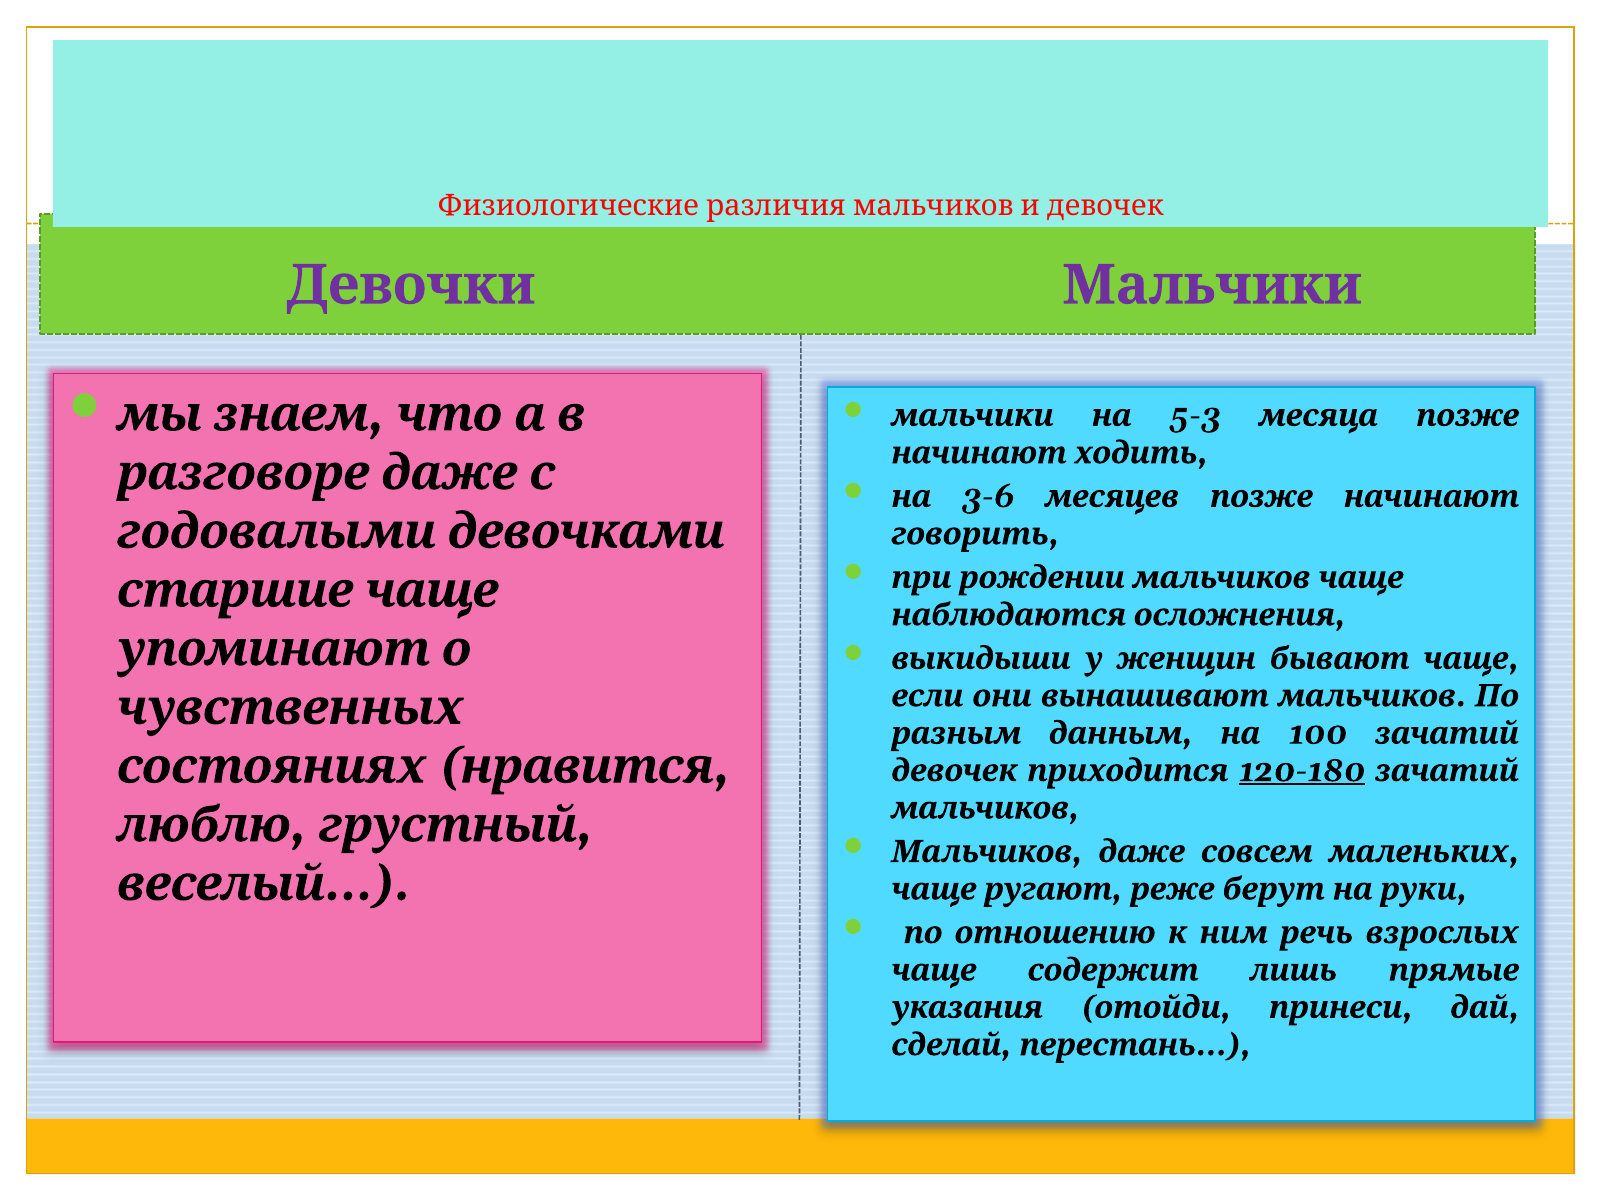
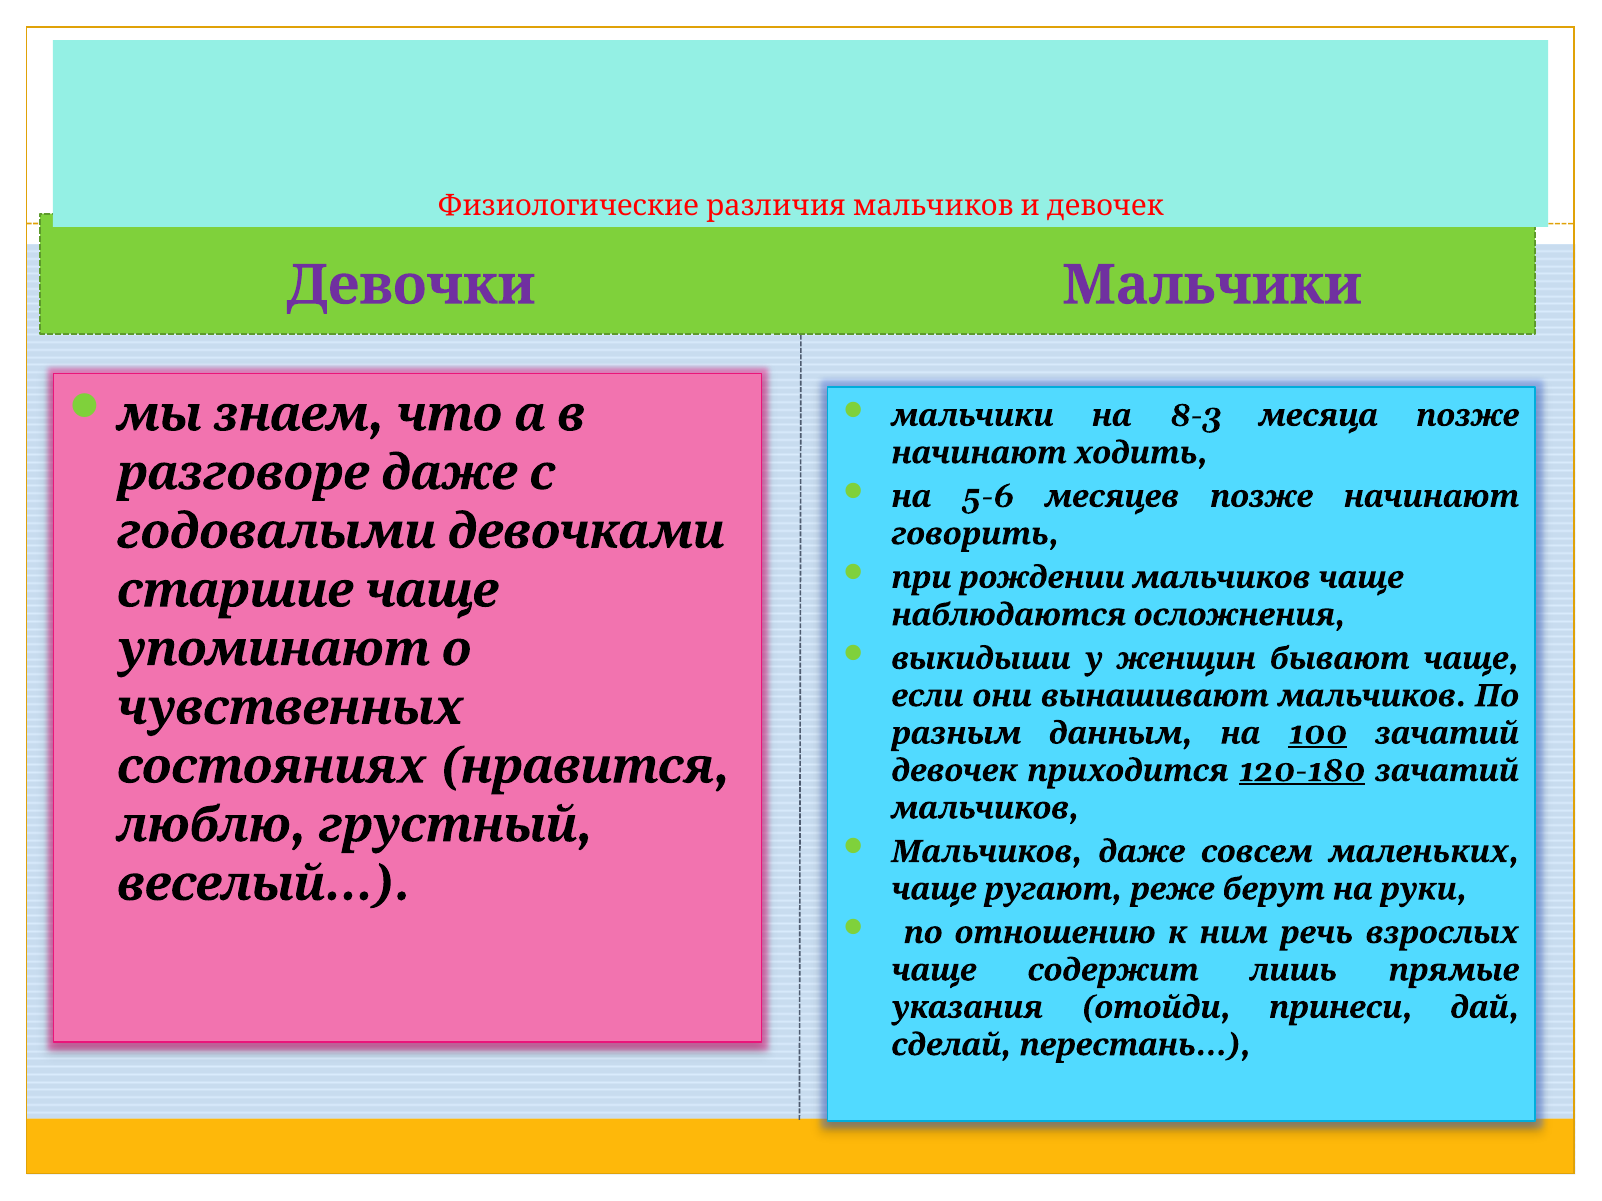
5-3: 5-3 -> 8-3 (1196, 416)
3-6: 3-6 -> 5-6 (988, 497)
100 underline: none -> present (1318, 734)
